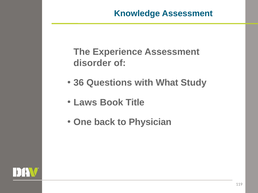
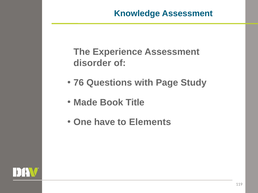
36: 36 -> 76 (79, 83)
What: What -> Page (167, 83)
Laws: Laws -> Made (85, 103)
back: back -> have (105, 122)
Physician: Physician -> Elements (150, 122)
